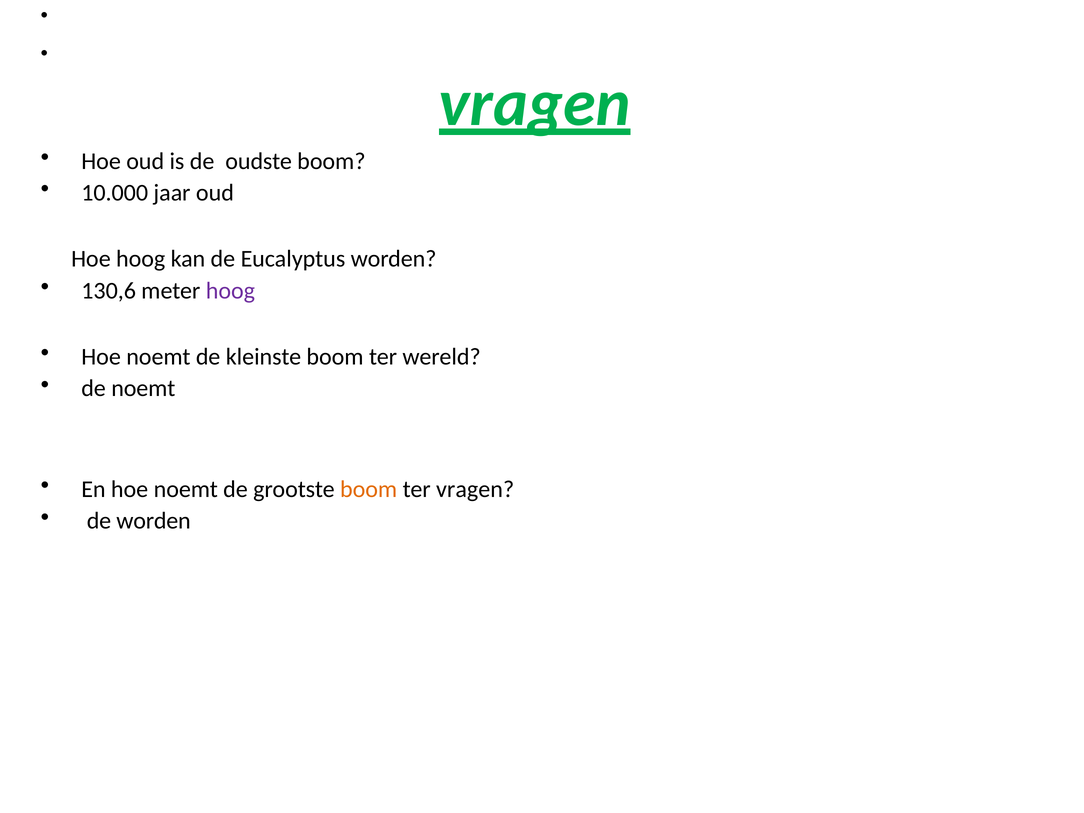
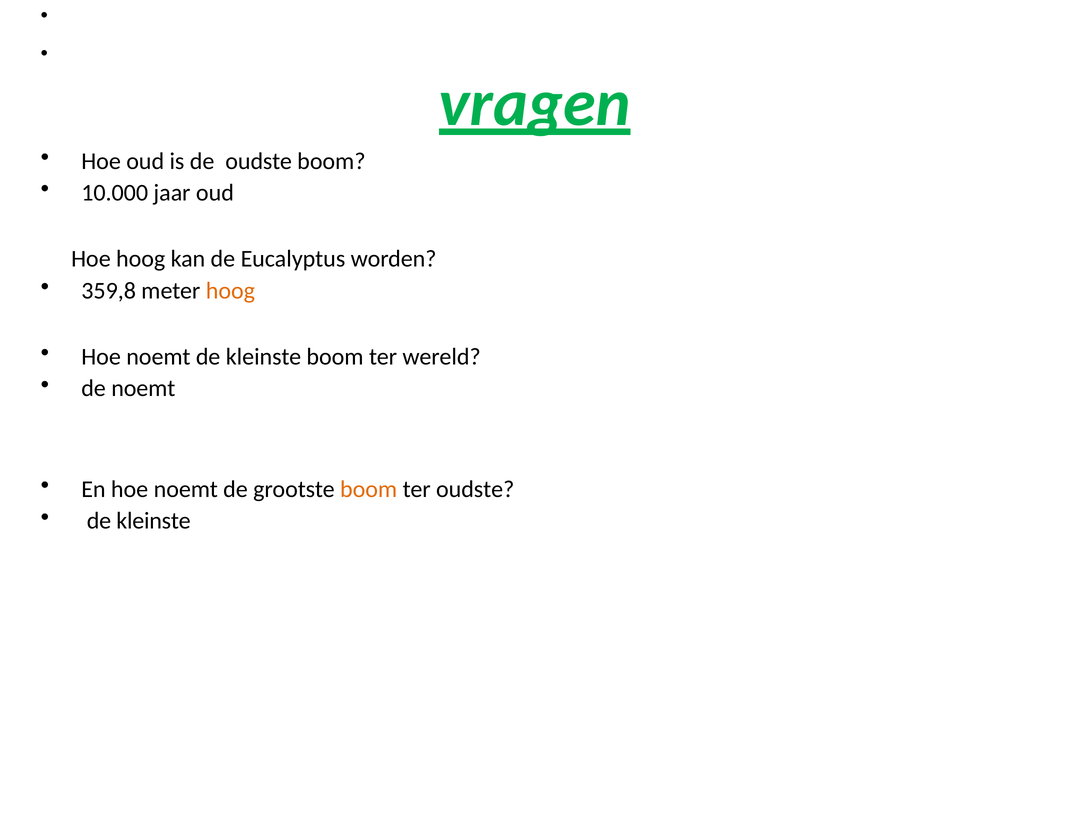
130,6: 130,6 -> 359,8 (109, 291)
hoog colour: purple -> orange (230, 291)
ter vragen: vragen -> oudste (475, 489)
worden: worden -> kleinste (154, 521)
